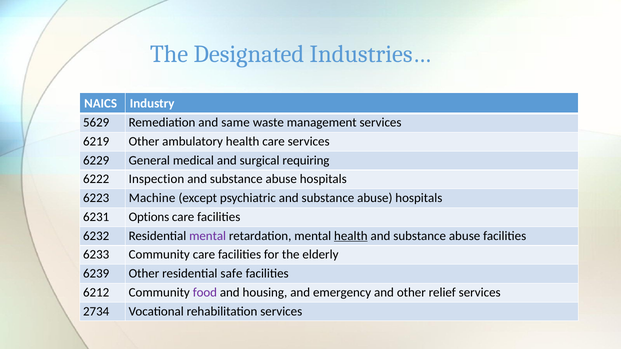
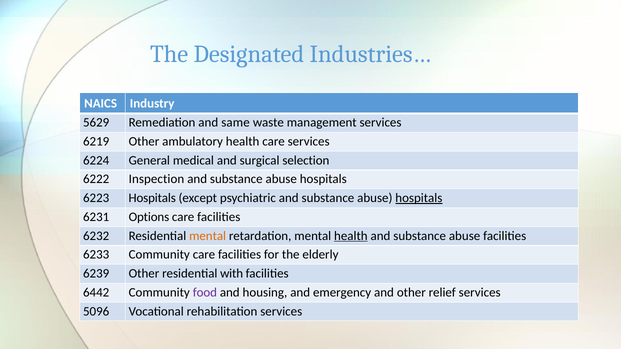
6229: 6229 -> 6224 (96, 160)
requiring: requiring -> selection (306, 160)
6223 Machine: Machine -> Hospitals (152, 198)
hospitals underline: none -> present (419, 198)
mental colour: purple -> orange (208, 236)
safe: safe -> with (232, 274)
6212: 6212 -> 6442 (96, 293)
2734: 2734 -> 5096 (96, 312)
